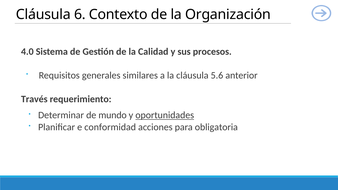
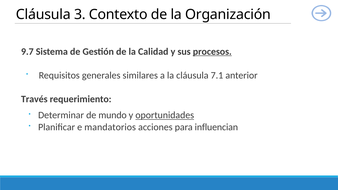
6: 6 -> 3 (80, 15)
4.0: 4.0 -> 9.7 (27, 52)
procesos underline: none -> present (212, 52)
5.6: 5.6 -> 7.1 (217, 75)
conformidad: conformidad -> mandatorios (110, 127)
obligatoria: obligatoria -> influencian (216, 127)
